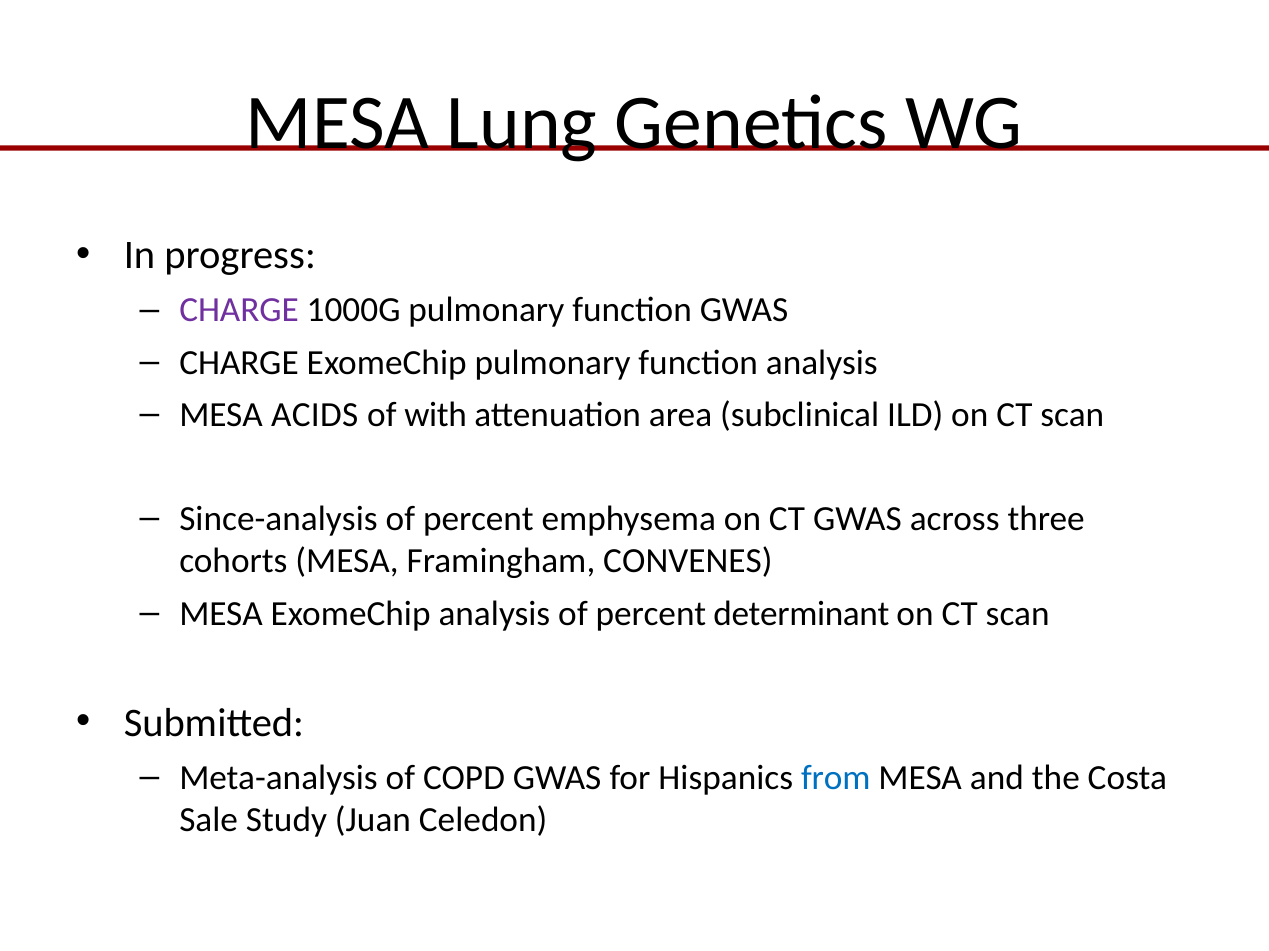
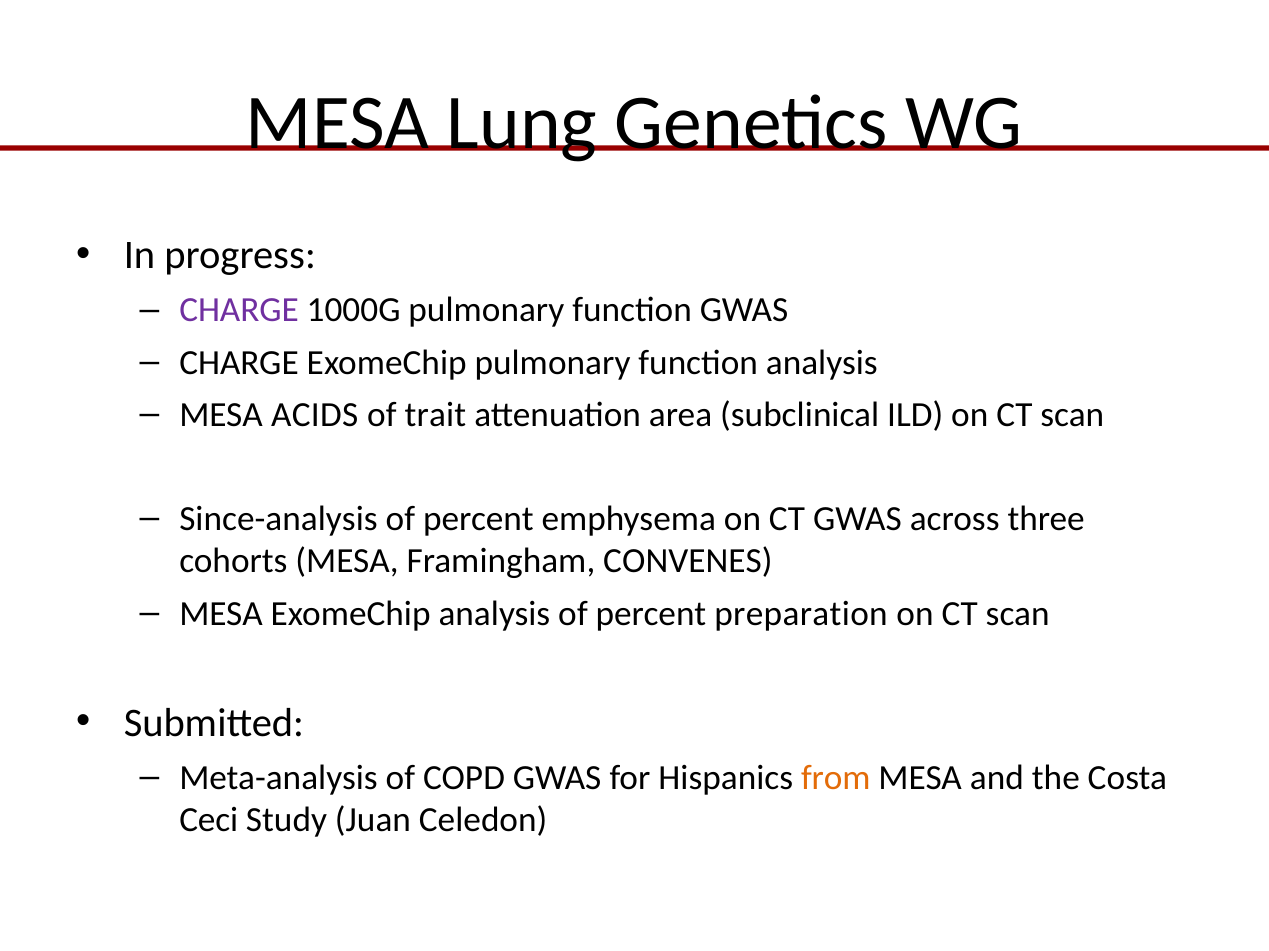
with: with -> trait (435, 415)
determinant: determinant -> preparation (801, 614)
from colour: blue -> orange (836, 778)
Sale: Sale -> Ceci (209, 821)
